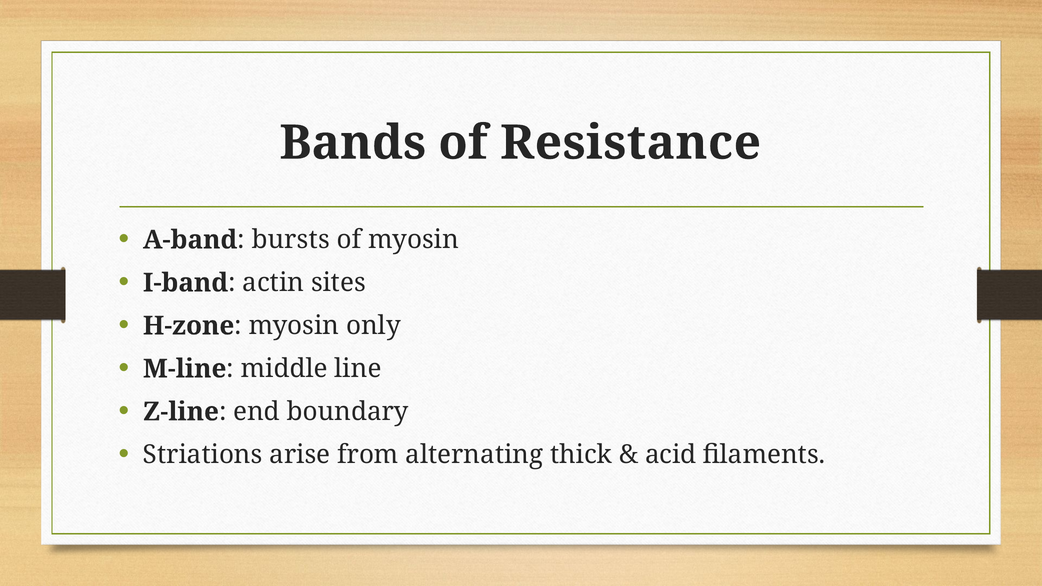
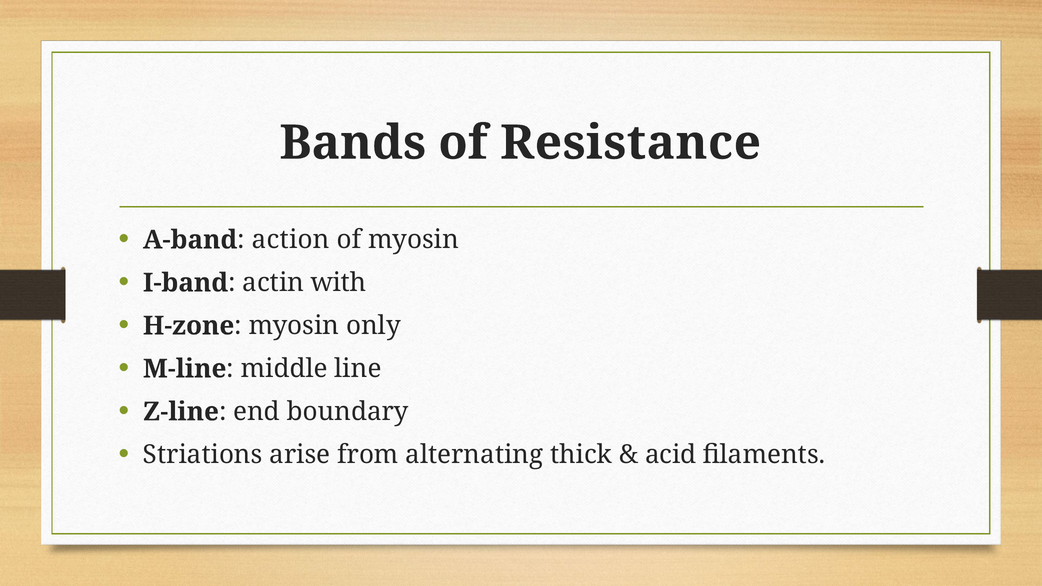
bursts: bursts -> action (291, 240)
sites: sites -> with (338, 283)
